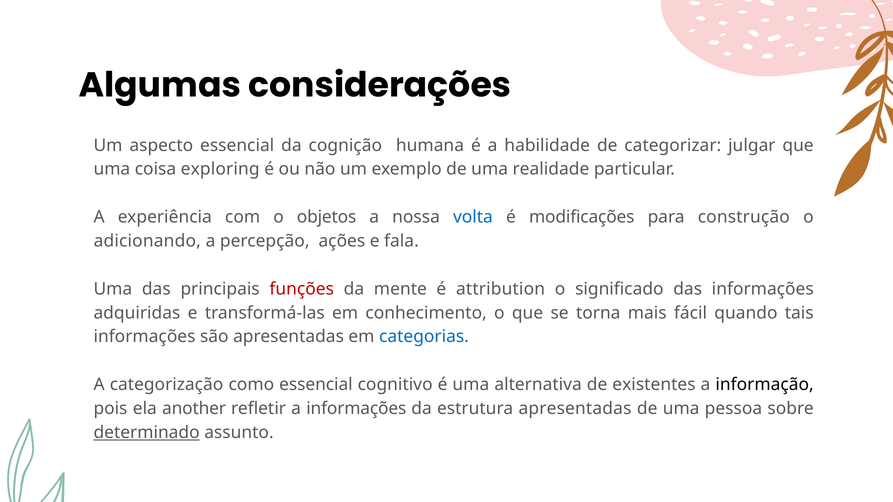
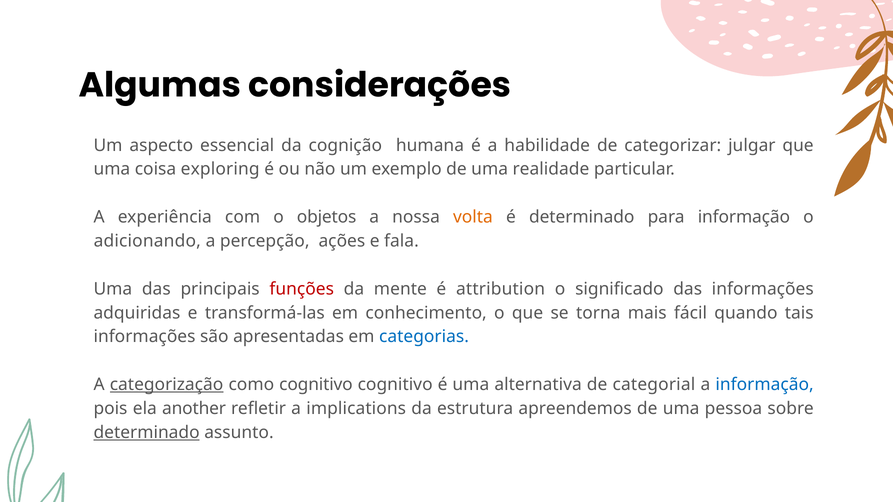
volta colour: blue -> orange (473, 217)
é modificações: modificações -> determinado (582, 217)
para construção: construção -> informação (744, 217)
categorização underline: none -> present (167, 385)
como essencial: essencial -> cognitivo (316, 385)
existentes: existentes -> categorial (654, 385)
informação colour: black -> blue (765, 385)
a informações: informações -> implications (356, 409)
estrutura apresentadas: apresentadas -> apreendemos (575, 409)
